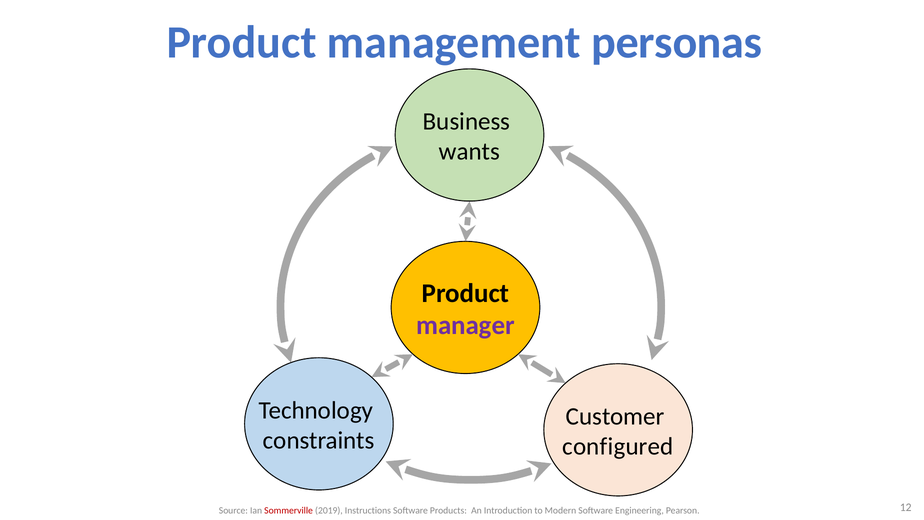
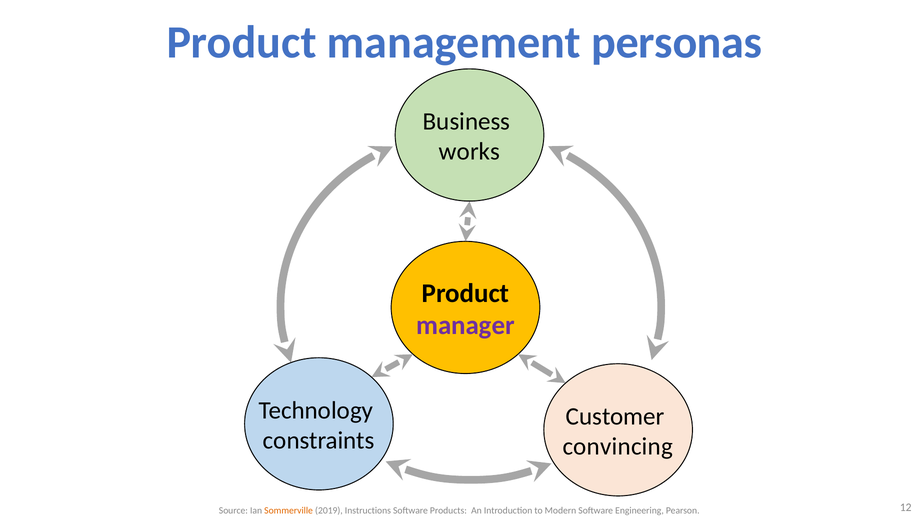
wants: wants -> works (469, 152)
configured: configured -> convincing (618, 446)
Sommerville colour: red -> orange (289, 511)
